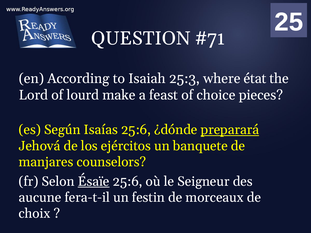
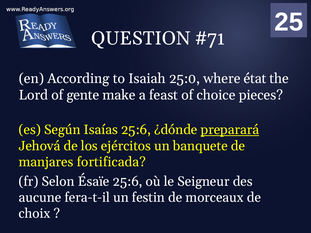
25:3: 25:3 -> 25:0 (185, 79)
lourd: lourd -> gente (83, 95)
counselors: counselors -> fortificada (111, 162)
Ésaïe underline: present -> none (94, 182)
